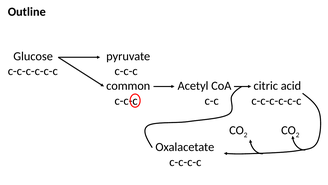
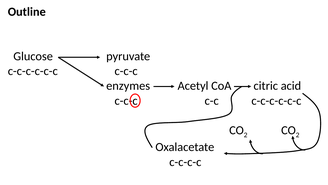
common: common -> enzymes (128, 86)
